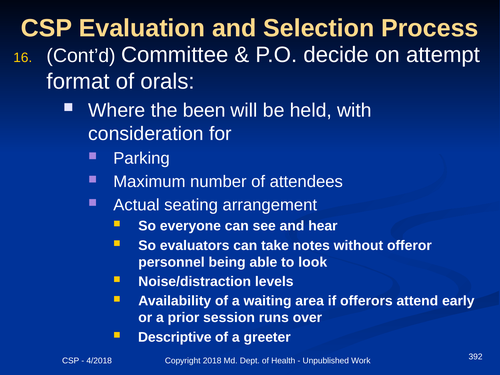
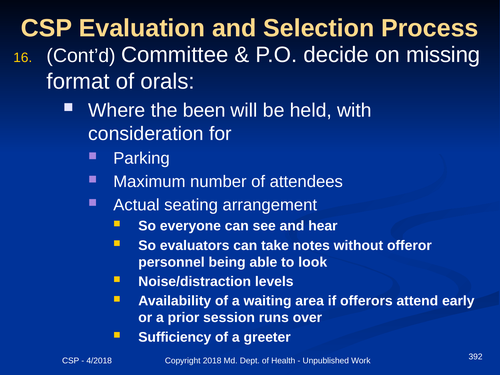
attempt: attempt -> missing (443, 55)
Descriptive: Descriptive -> Sufficiency (175, 337)
